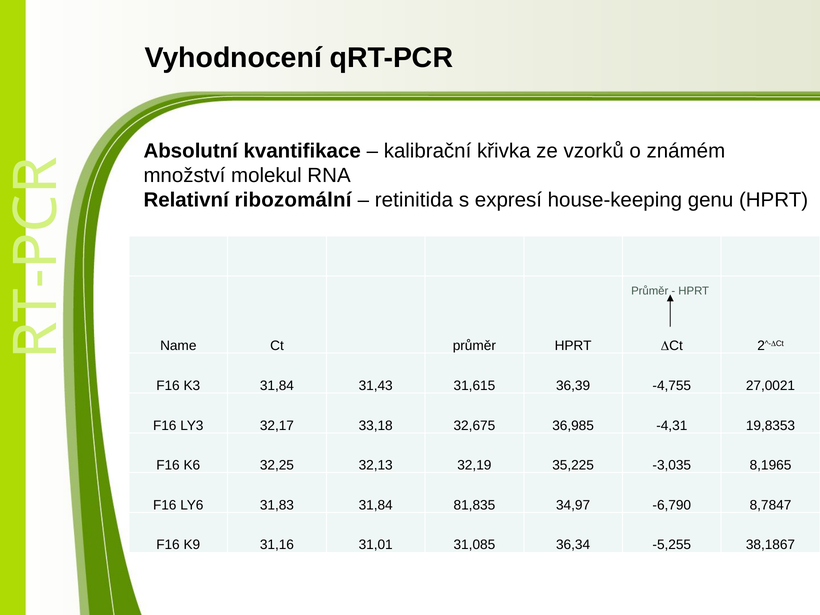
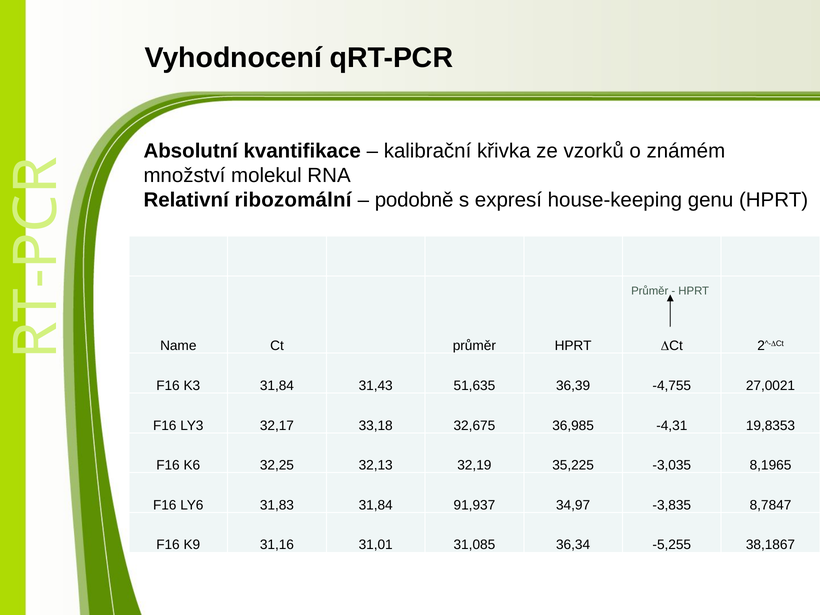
retinitida: retinitida -> podobně (414, 200)
31,615: 31,615 -> 51,635 (474, 386)
81,835: 81,835 -> 91,937 (474, 505)
-6,790: -6,790 -> -3,835 (672, 505)
